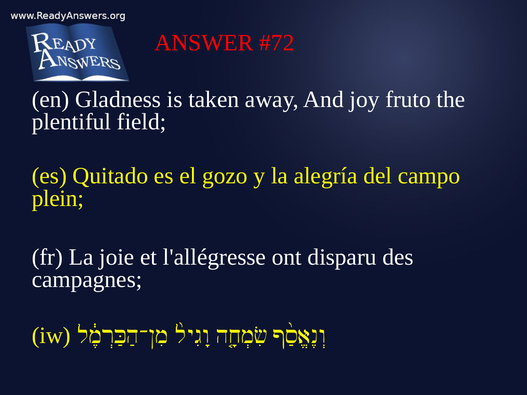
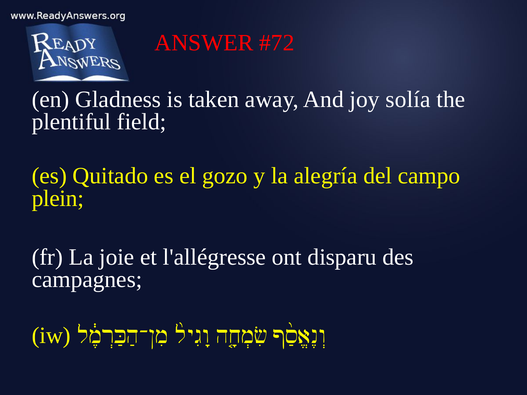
fruto: fruto -> solía (408, 100)
